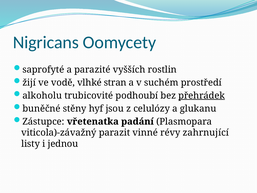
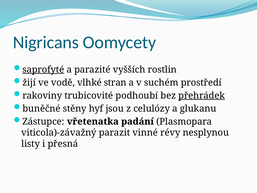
saprofyté underline: none -> present (43, 69)
alkoholu: alkoholu -> rakoviny (42, 95)
zahrnující: zahrnující -> nesplynou (206, 133)
jednou: jednou -> přesná (63, 144)
